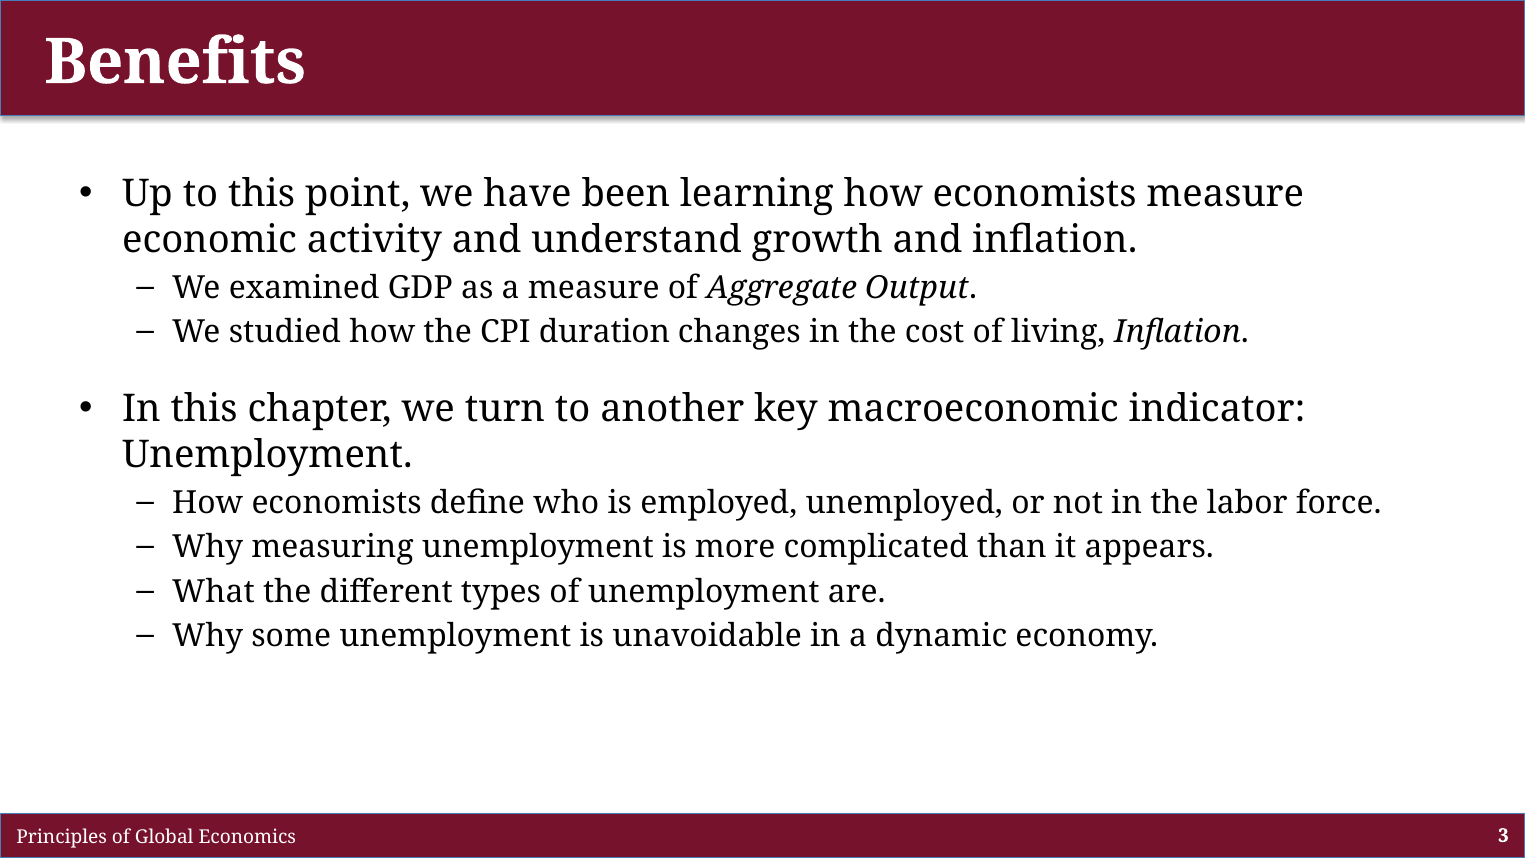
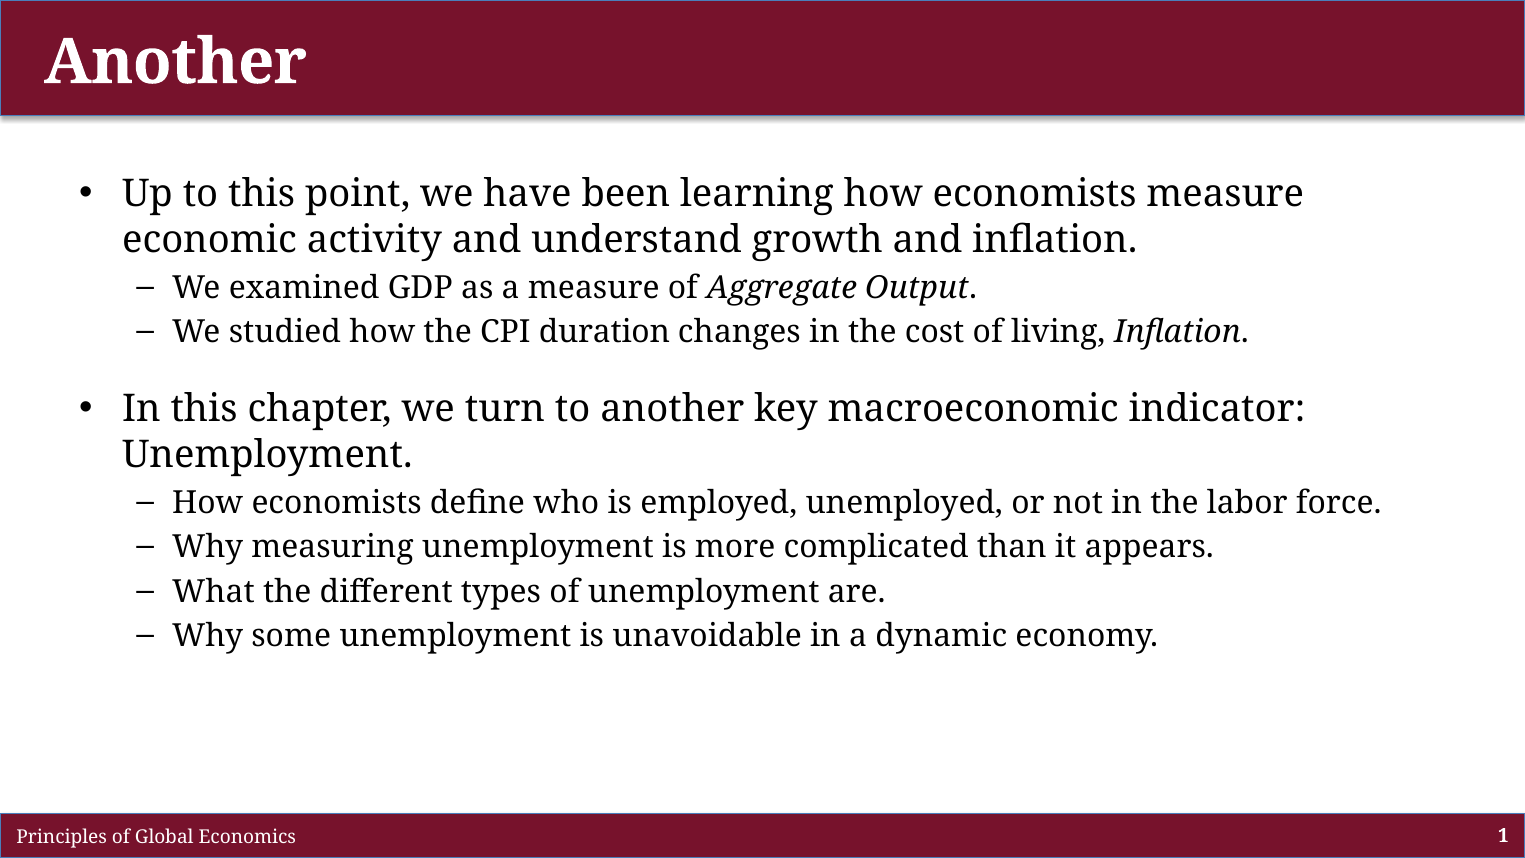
Benefits: Benefits -> Another (175, 62)
3: 3 -> 1 (1503, 836)
